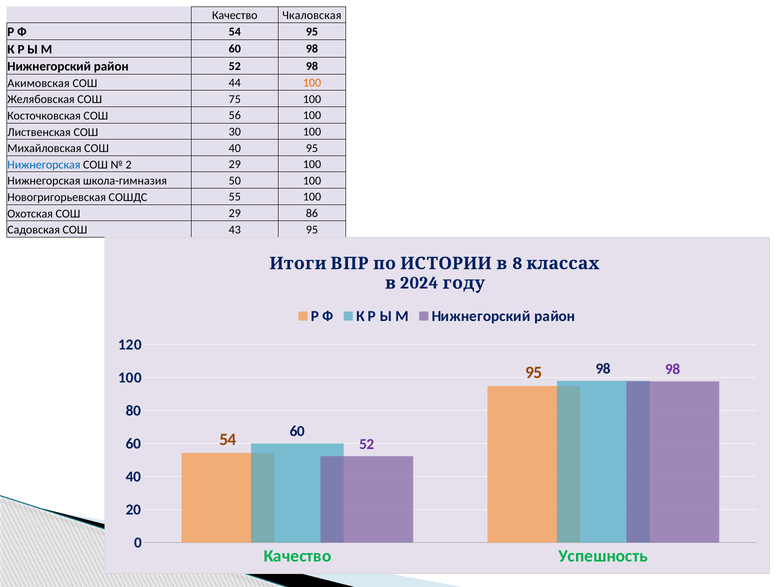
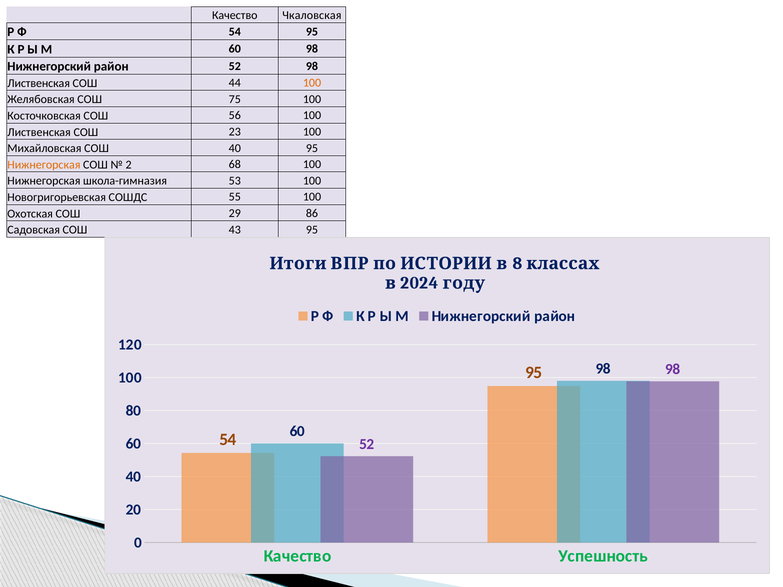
Акимовская: Акимовская -> Лиственская (39, 83)
30: 30 -> 23 (235, 132)
Нижнегорская colour: blue -> orange (44, 165)
2 29: 29 -> 68 (235, 164)
50: 50 -> 53 (235, 181)
